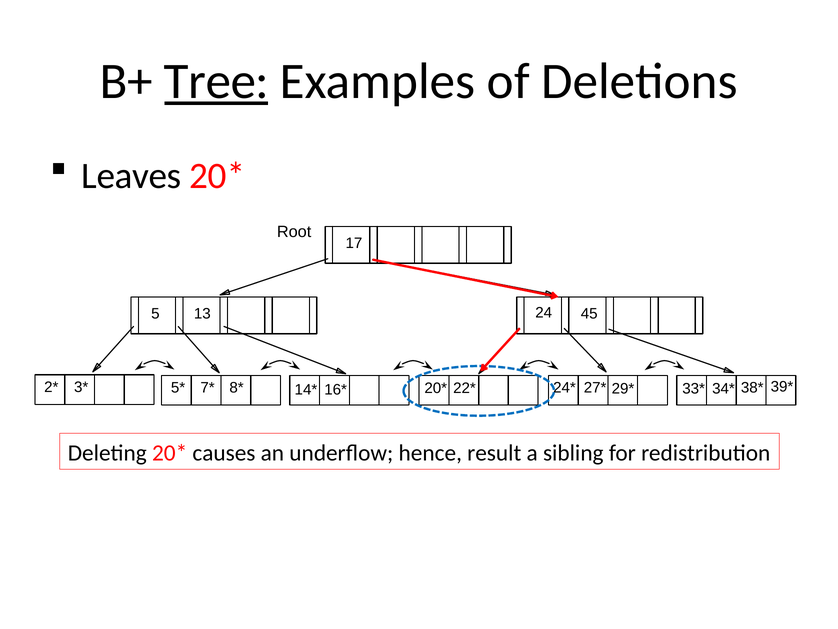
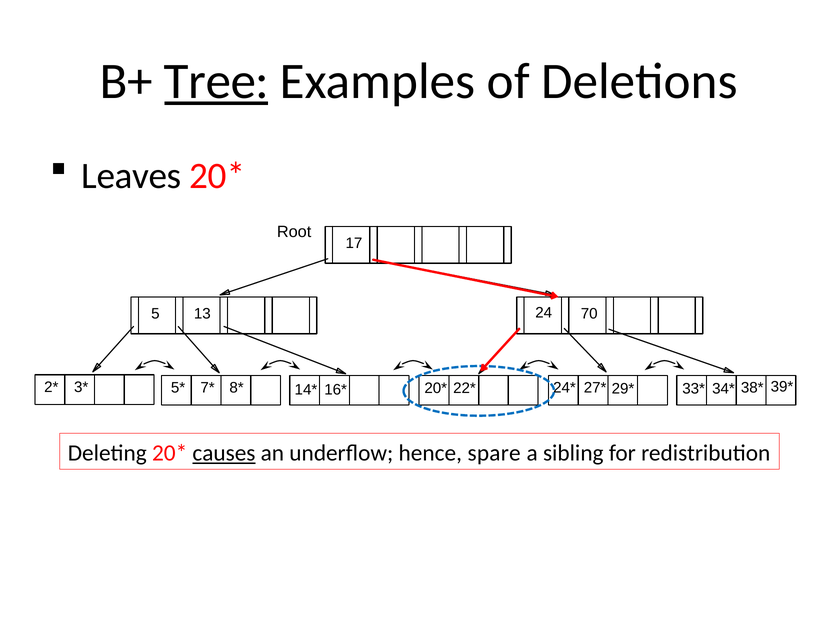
45: 45 -> 70 (589, 313)
causes underline: none -> present (224, 453)
result: result -> spare (494, 453)
